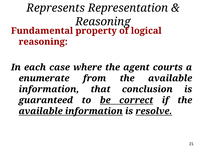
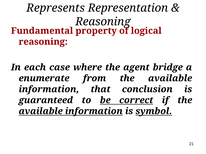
courts: courts -> bridge (168, 68)
resolve: resolve -> symbol (154, 111)
